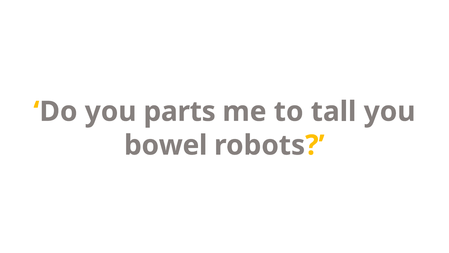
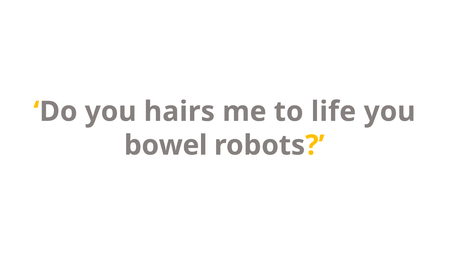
parts: parts -> hairs (179, 111)
tall: tall -> life (333, 111)
